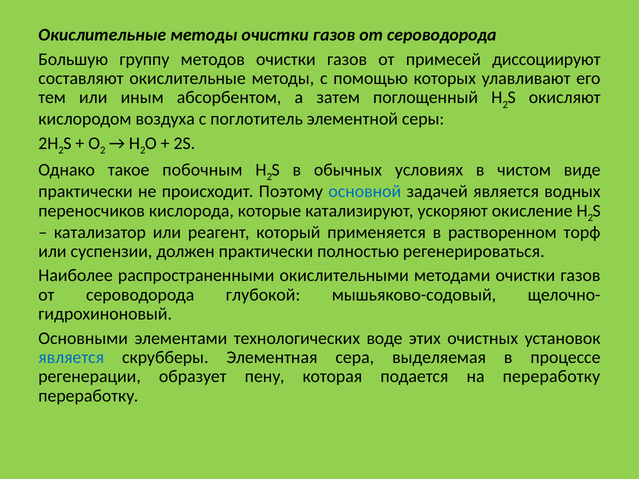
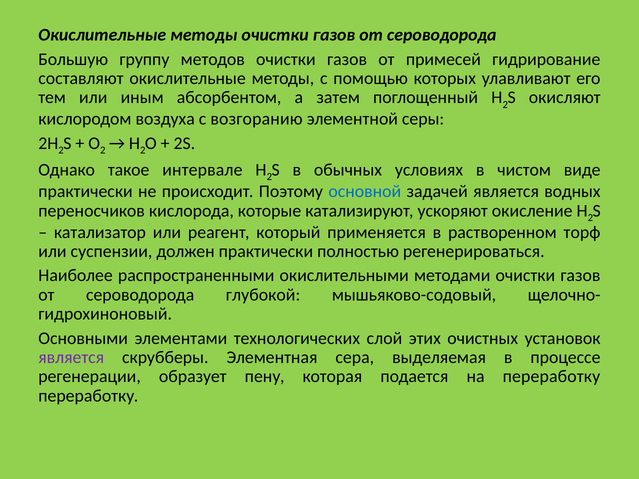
диссоциируют: диссоциируют -> гидрирование (546, 59)
поглотитель: поглотитель -> возгоранию (257, 119)
побочным: побочным -> интервале (202, 170)
воде: воде -> слой (384, 338)
является colour: blue -> purple (71, 358)
